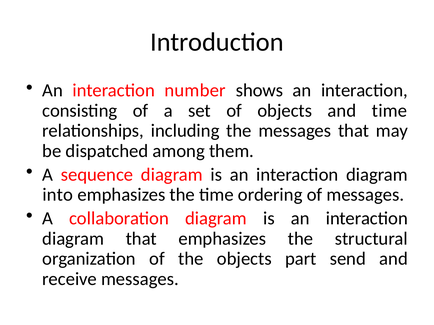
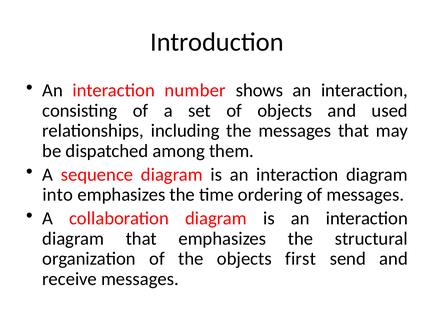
and time: time -> used (390, 111)
part: part -> first (301, 259)
